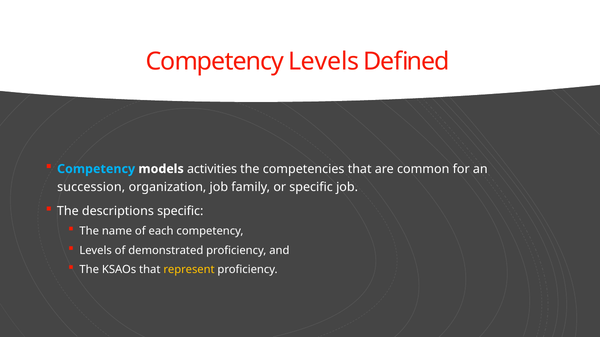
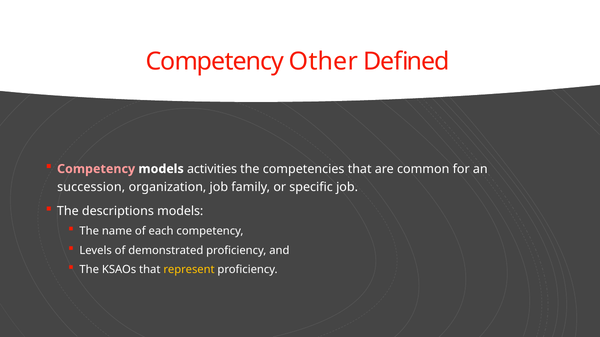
Competency Levels: Levels -> Other (323, 62)
Competency colour: light blue -> pink (96, 169)
descriptions specific: specific -> models (180, 211)
